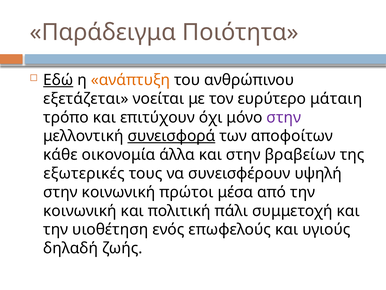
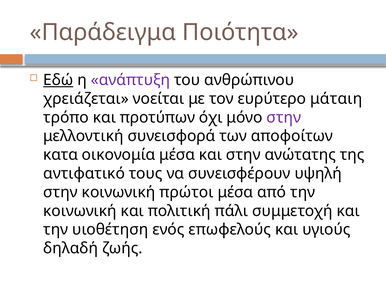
ανάπτυξη colour: orange -> purple (130, 80)
εξετάζεται: εξετάζεται -> χρειάζεται (86, 99)
επιτύχουν: επιτύχουν -> προτύπων (158, 117)
συνεισφορά underline: present -> none (171, 136)
κάθε: κάθε -> κατα (61, 155)
οικονομία άλλα: άλλα -> μέσα (177, 155)
βραβείων: βραβείων -> ανώτατης (300, 155)
εξωτερικές: εξωτερικές -> αντιφατικό (84, 173)
